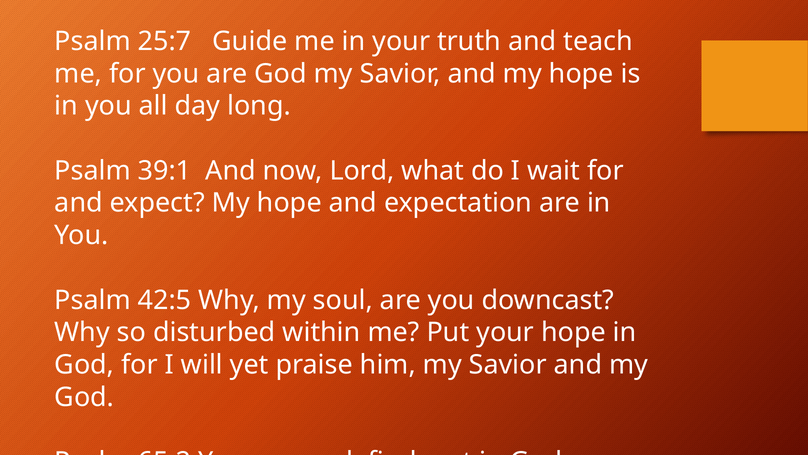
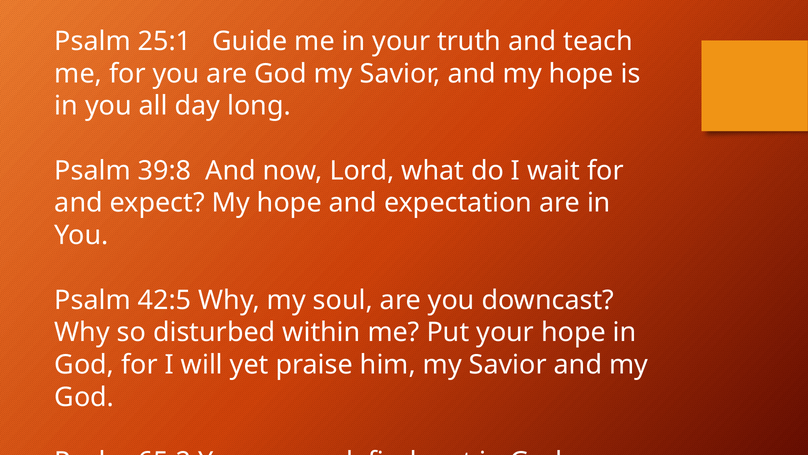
25:7: 25:7 -> 25:1 (165, 41)
39:1: 39:1 -> 39:8 (165, 171)
